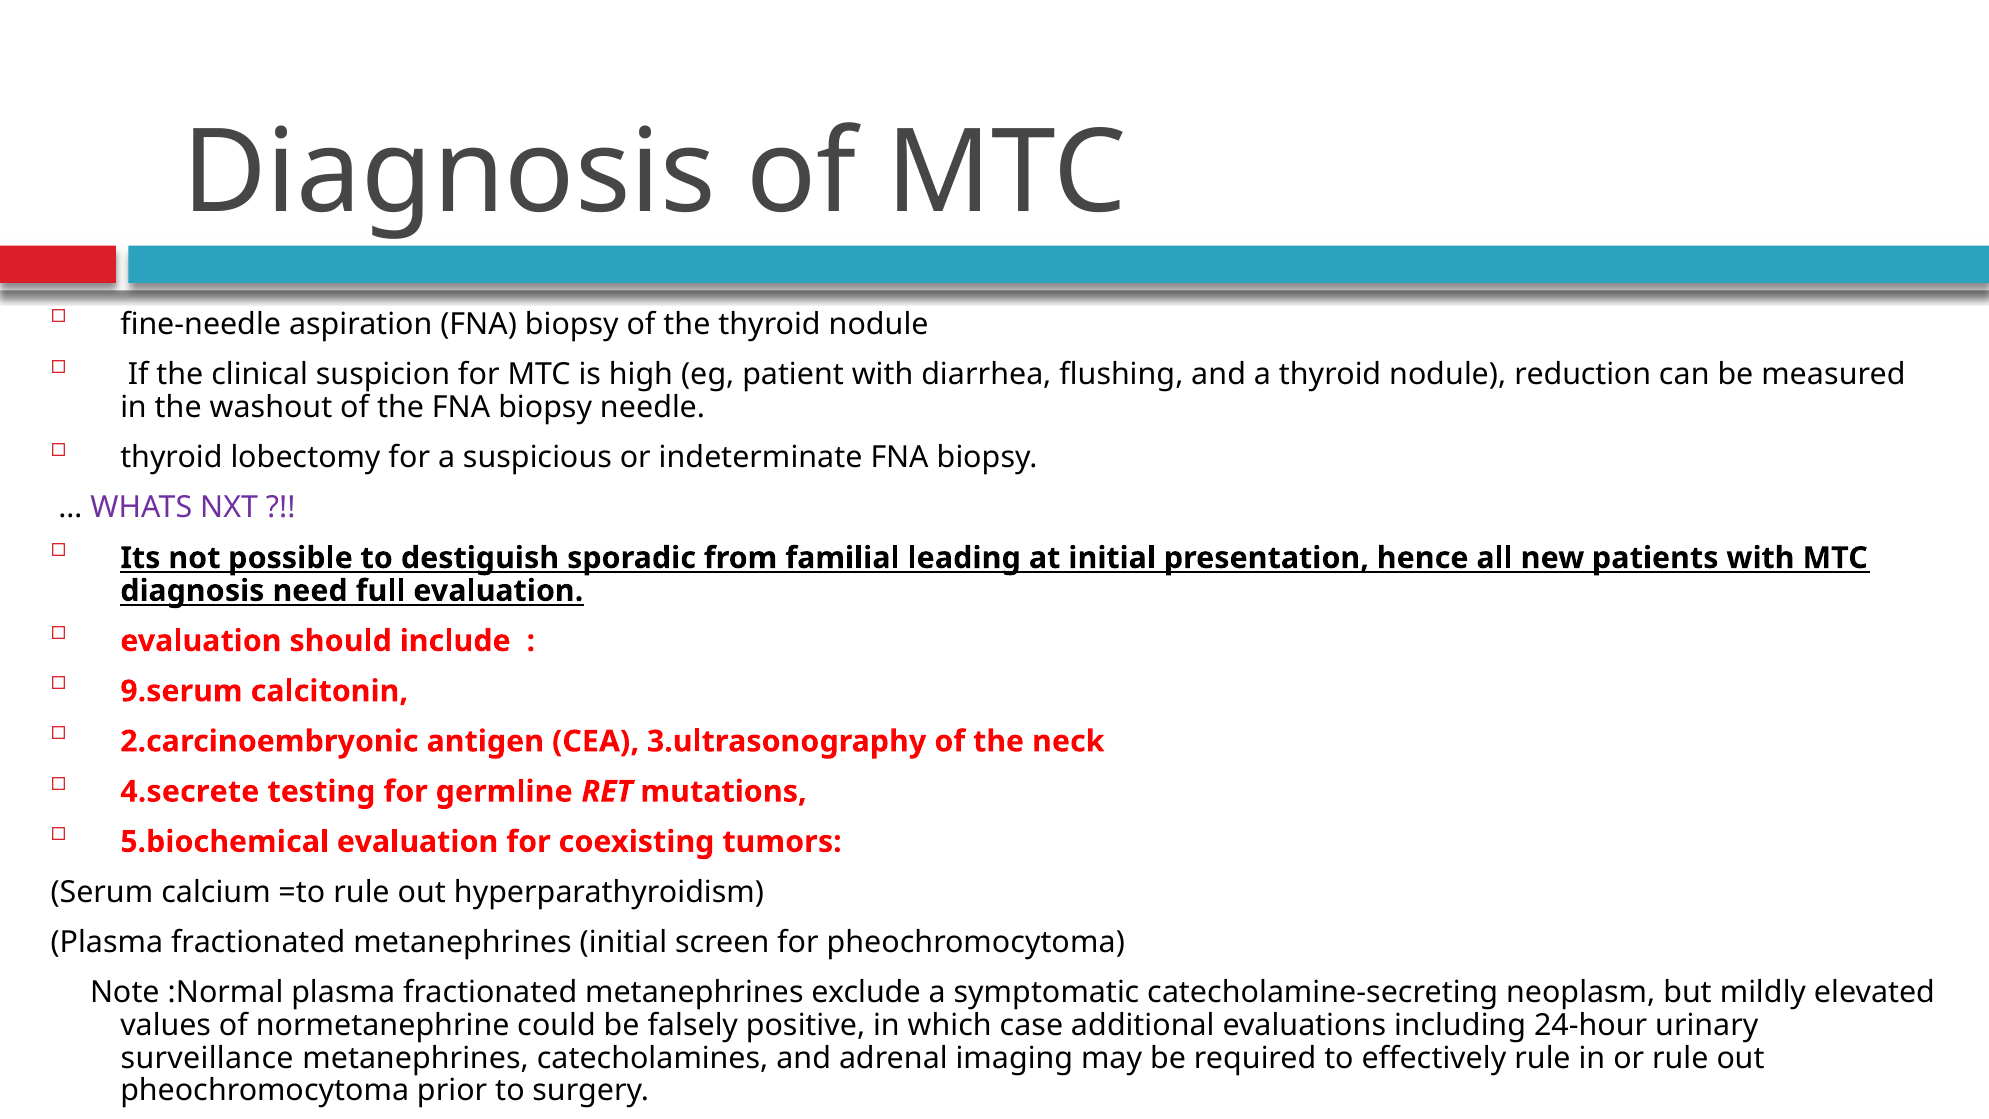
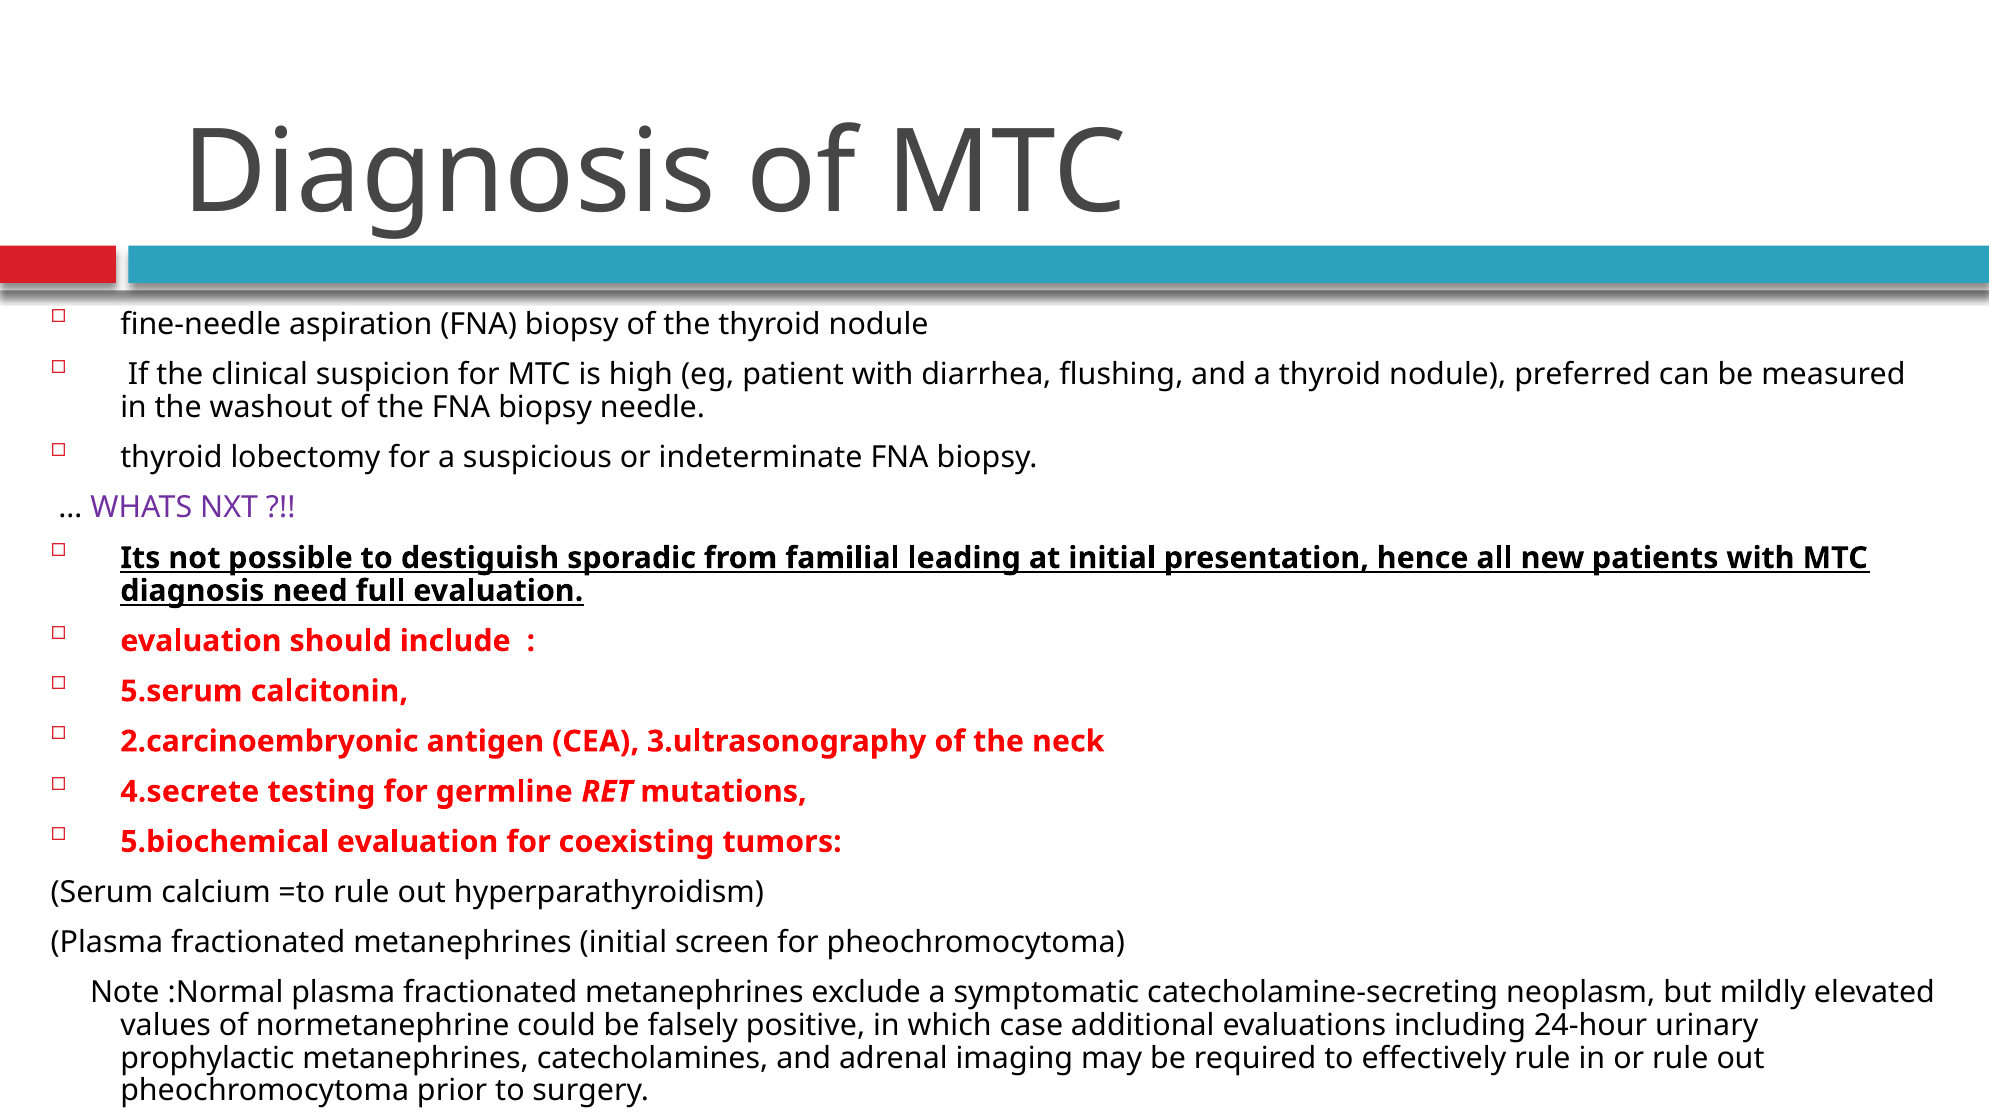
reduction: reduction -> preferred (1583, 375)
9.serum: 9.serum -> 5.serum (181, 691)
surveillance: surveillance -> prophylactic (207, 1058)
